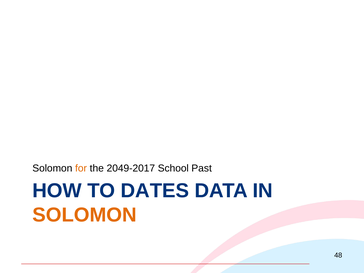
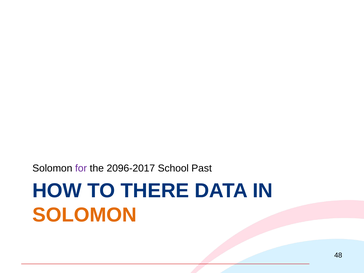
for colour: orange -> purple (81, 168)
2049-2017: 2049-2017 -> 2096-2017 (131, 168)
DATES: DATES -> THERE (155, 191)
